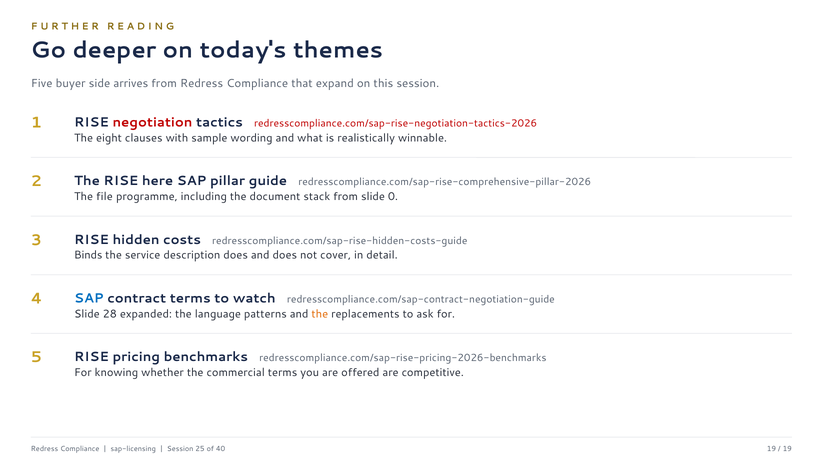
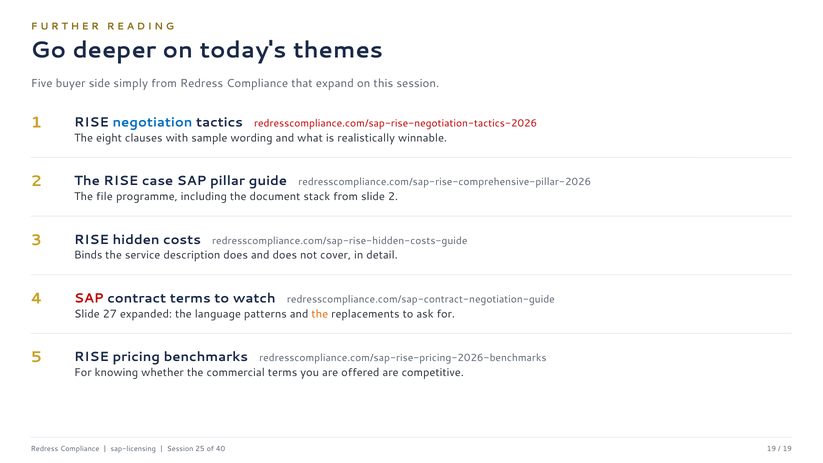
arrives: arrives -> simply (131, 83)
negotiation colour: red -> blue (152, 122)
here: here -> case (158, 181)
slide 0: 0 -> 2 (393, 197)
SAP colour: blue -> red (89, 298)
28: 28 -> 27 (110, 314)
